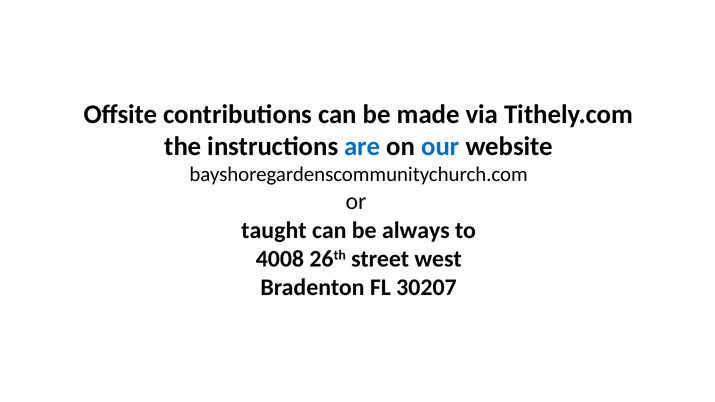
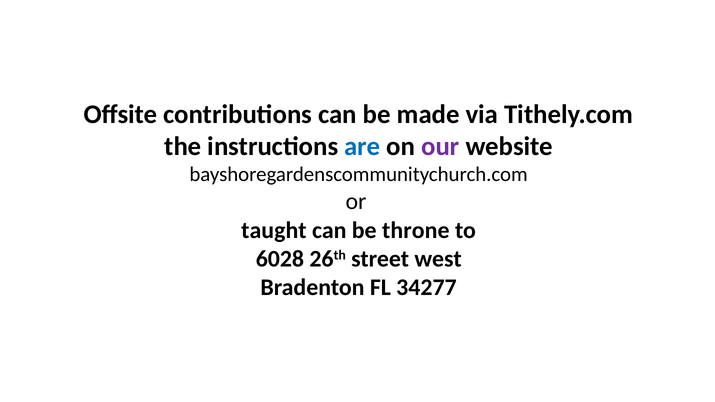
our colour: blue -> purple (440, 146)
always: always -> throne (416, 230)
4008: 4008 -> 6028 (280, 259)
30207: 30207 -> 34277 (426, 288)
